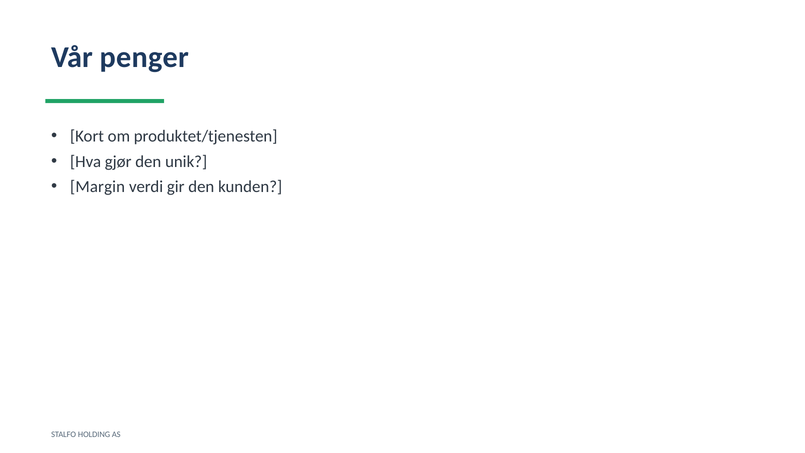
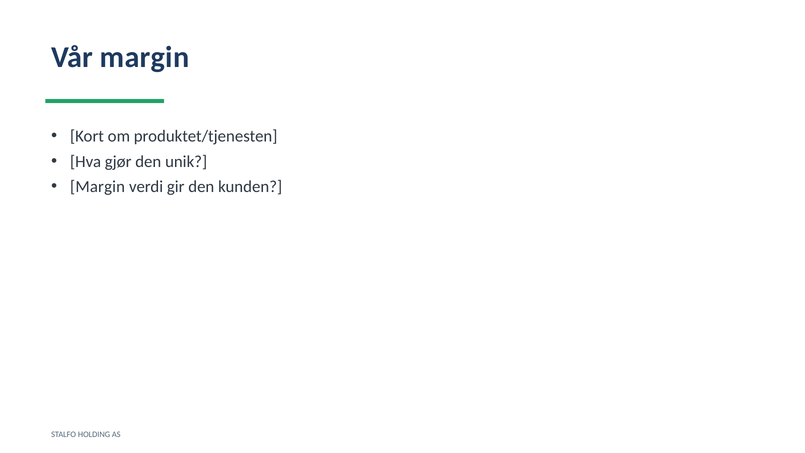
Vår penger: penger -> margin (145, 57)
